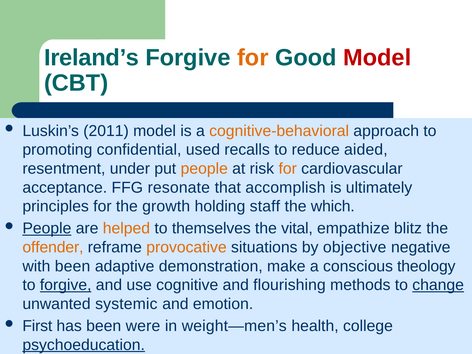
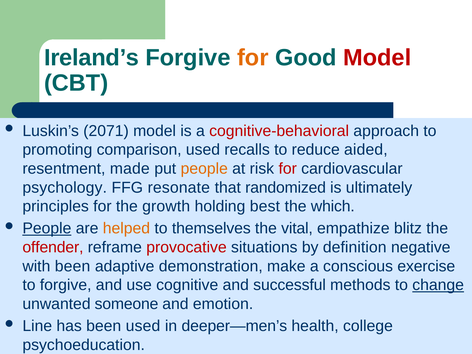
2011: 2011 -> 2071 (106, 131)
cognitive-behavioral colour: orange -> red (279, 131)
confidential: confidential -> comparison (139, 150)
under: under -> made (130, 169)
for colour: orange -> red (288, 169)
acceptance: acceptance -> psychology (65, 188)
accomplish: accomplish -> randomized (286, 188)
staff: staff -> best (265, 206)
offender colour: orange -> red (53, 247)
provocative colour: orange -> red (186, 247)
objective: objective -> definition (355, 247)
theology: theology -> exercise (426, 266)
forgive underline: present -> none (66, 285)
flourishing: flourishing -> successful (290, 285)
systemic: systemic -> someone (127, 304)
First: First -> Line (37, 326)
been were: were -> used (143, 326)
weight—men’s: weight—men’s -> deeper—men’s (234, 326)
psychoeducation underline: present -> none (84, 345)
